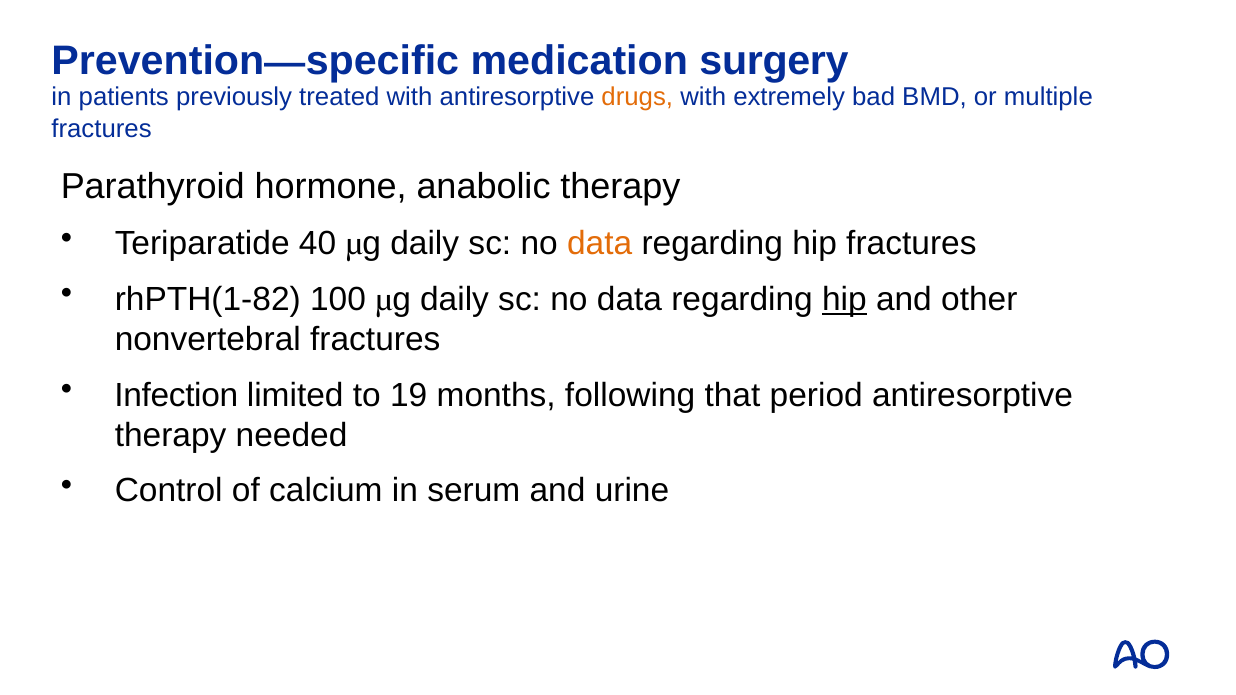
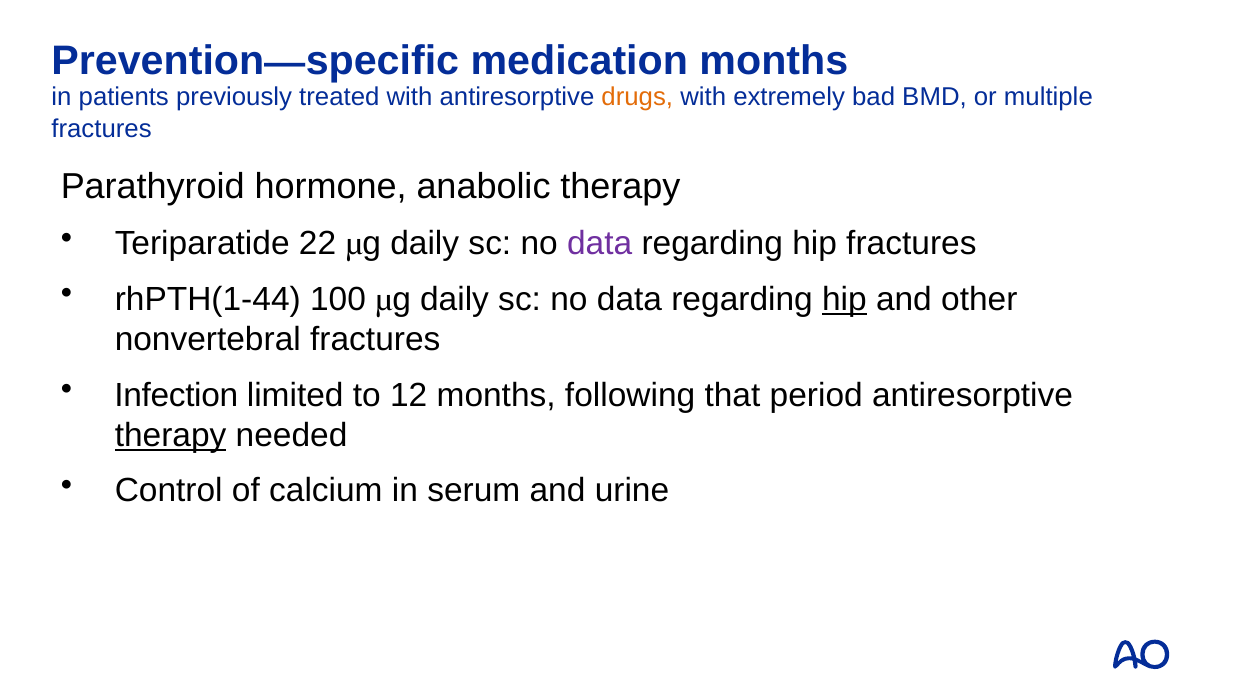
medication surgery: surgery -> months (774, 61)
40: 40 -> 22 (318, 244)
data colour: orange -> purple (600, 244)
rhPTH(1-82: rhPTH(1-82 -> rhPTH(1-44 (208, 299)
19: 19 -> 12 (409, 395)
therapy underline: none -> present (171, 435)
